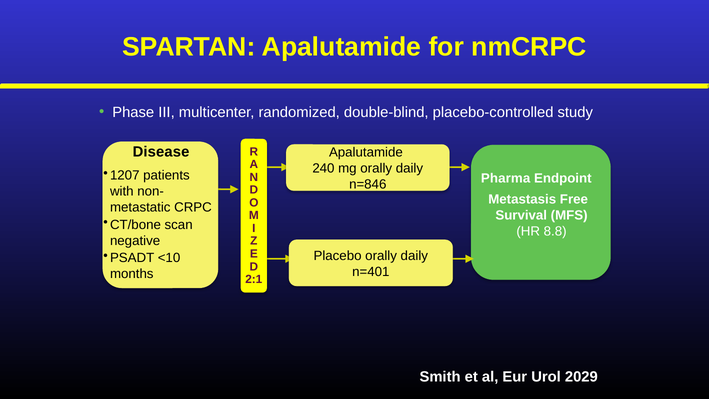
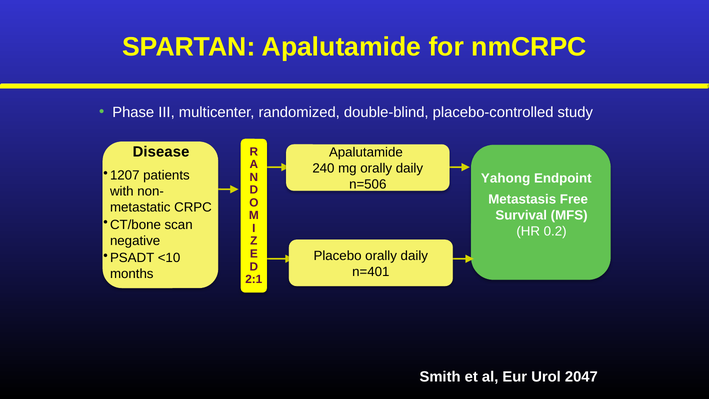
Pharma: Pharma -> Yahong (506, 178)
n=846: n=846 -> n=506 (368, 184)
8.8: 8.8 -> 0.2 (555, 231)
2029: 2029 -> 2047 (581, 377)
